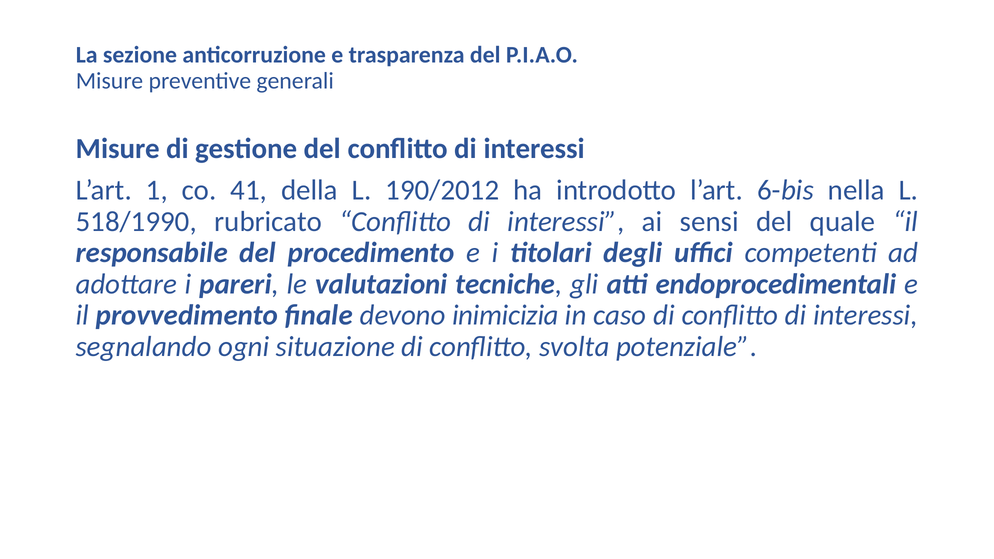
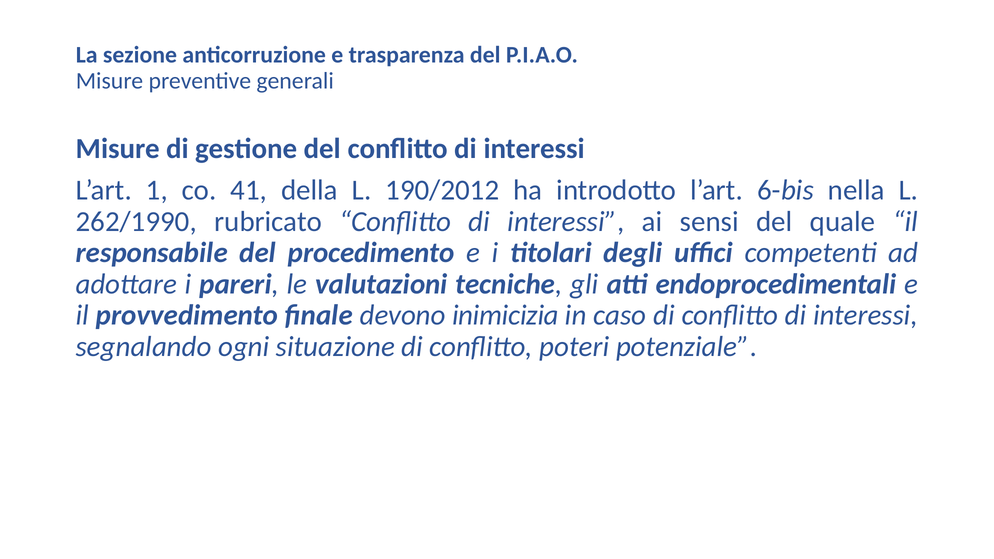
518/1990: 518/1990 -> 262/1990 (136, 222)
svolta: svolta -> poteri (574, 347)
